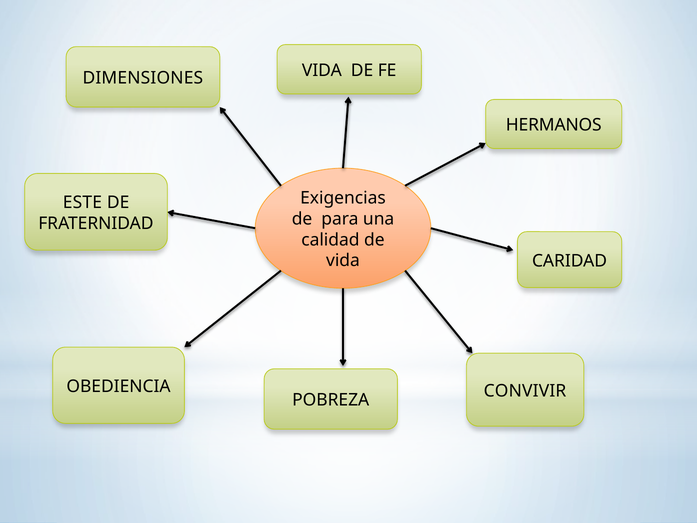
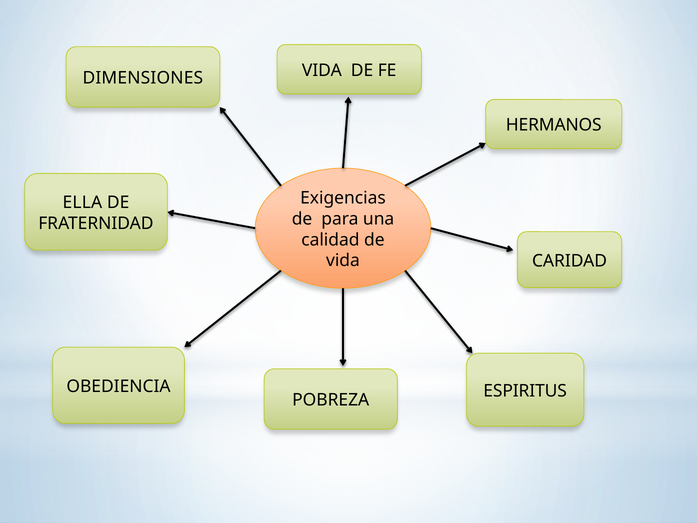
ESTE: ESTE -> ELLA (82, 202)
CONVIVIR: CONVIVIR -> ESPIRITUS (525, 391)
